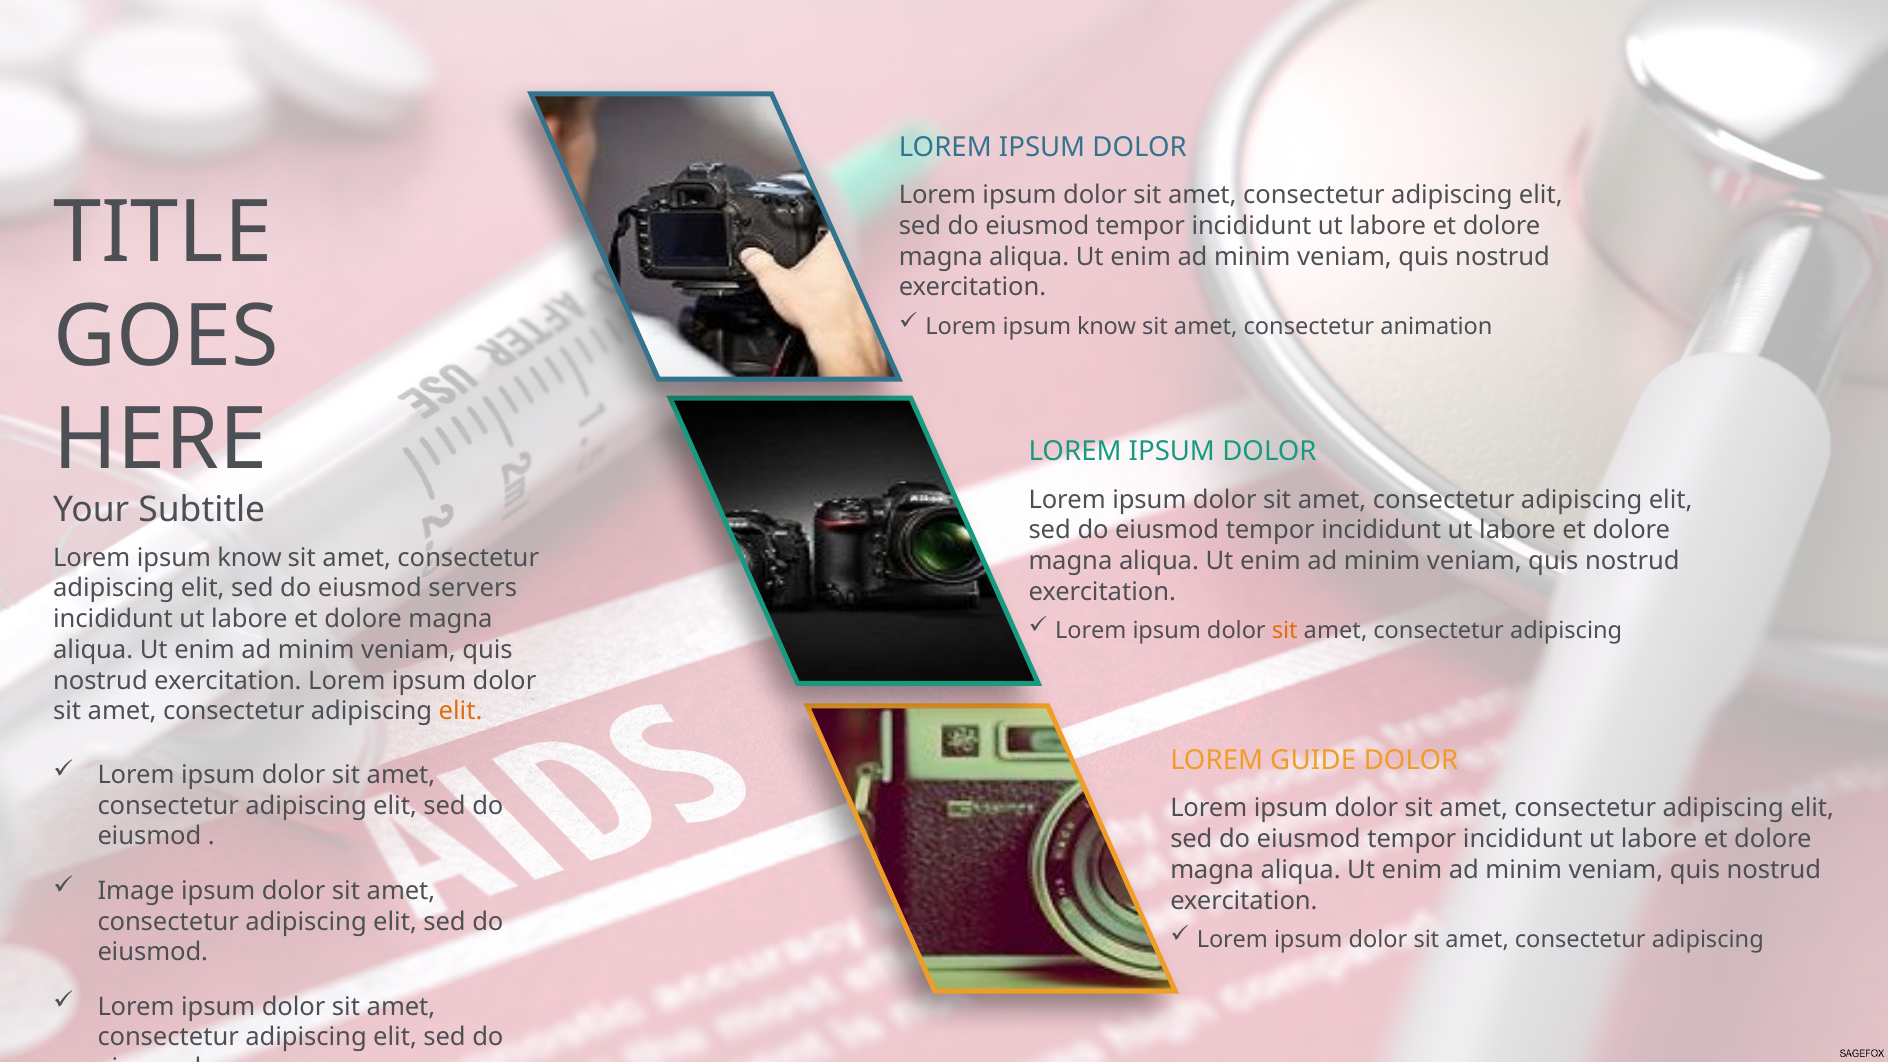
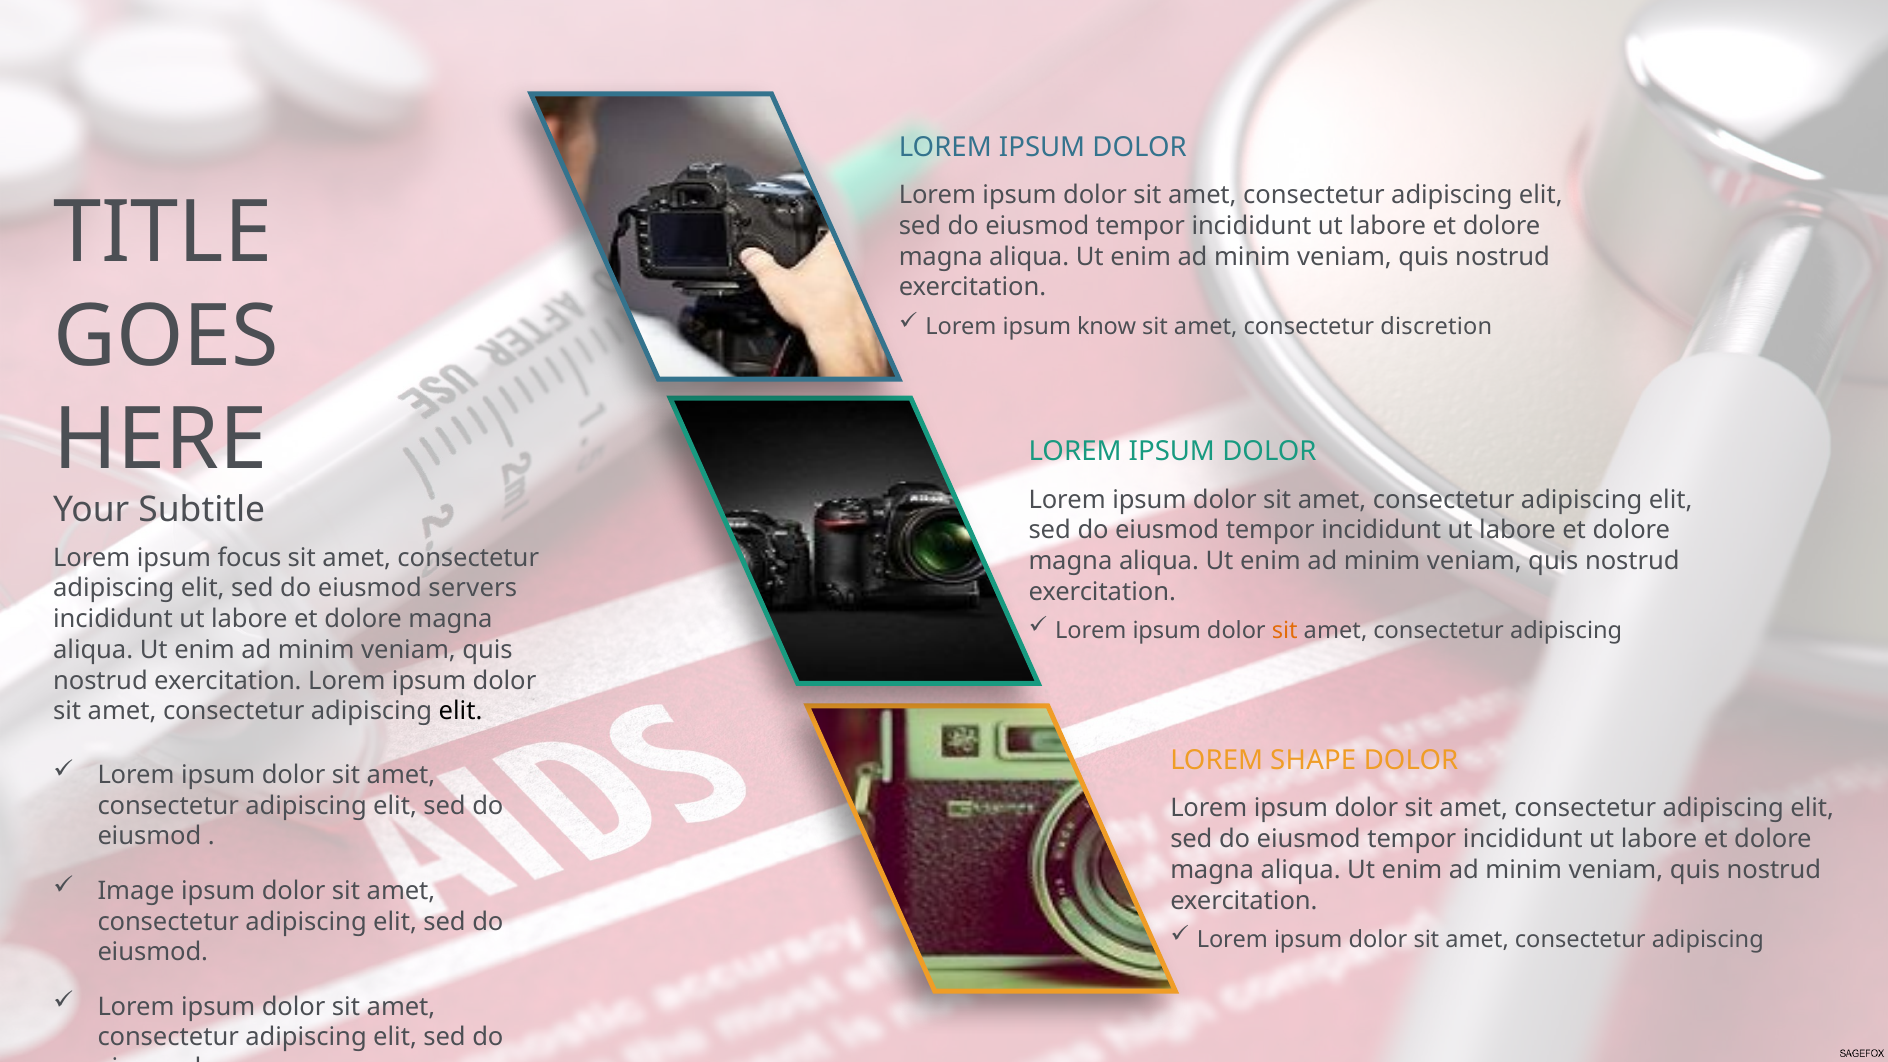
animation: animation -> discretion (1436, 326)
know: know -> focus (250, 558)
elit colour: orange -> black (461, 711)
GUIDE: GUIDE -> SHAPE (1313, 760)
